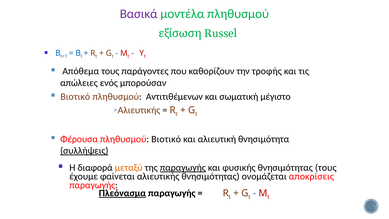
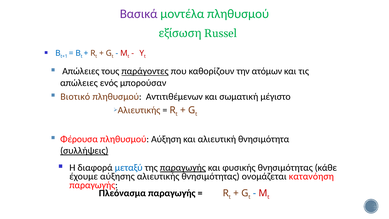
Απόθεμα: Απόθεμα -> Απώλειες (81, 71)
παράγοντες underline: none -> present (145, 71)
τροφής: τροφής -> ατόμων (267, 71)
πληθυσμού Βιοτικό: Βιοτικό -> Αύξηση (166, 139)
μεταξύ colour: orange -> blue (129, 168)
θνησιμότητας τους: τους -> κάθε (326, 168)
φαίνεται: φαίνεται -> αύξησης (117, 176)
αποκρίσεις: αποκρίσεις -> κατανόηση (311, 176)
Πλεόνασμα underline: present -> none (122, 193)
